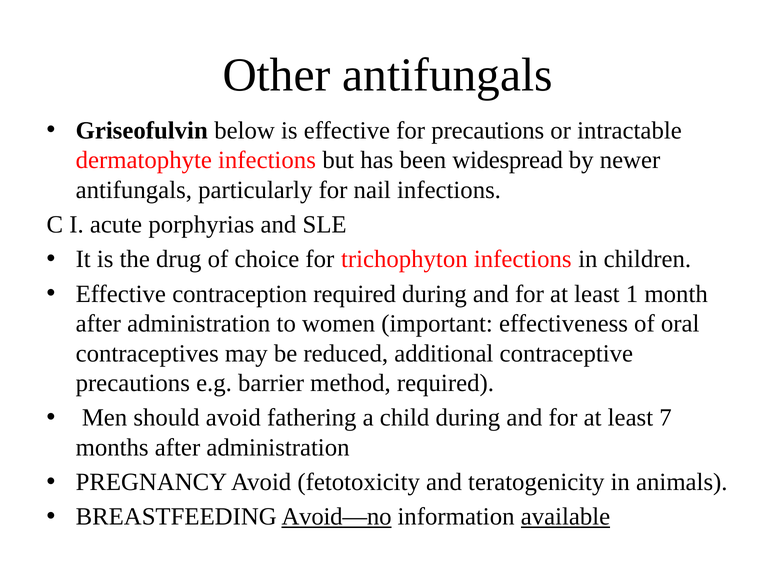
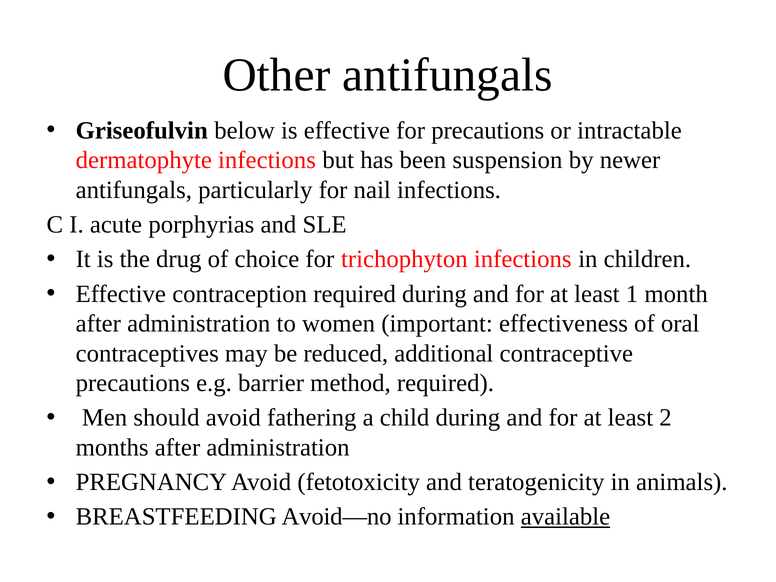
widespread: widespread -> suspension (507, 160)
7: 7 -> 2 (666, 418)
Avoid—no underline: present -> none (337, 517)
